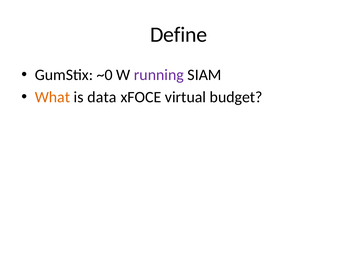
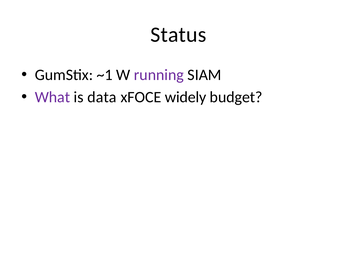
Define: Define -> Status (178, 35)
~0: ~0 -> ~1 (105, 75)
What colour: orange -> purple (52, 97)
virtual: virtual -> widely (186, 97)
